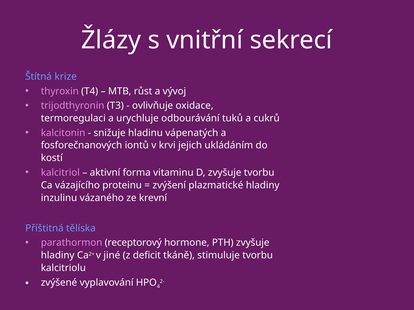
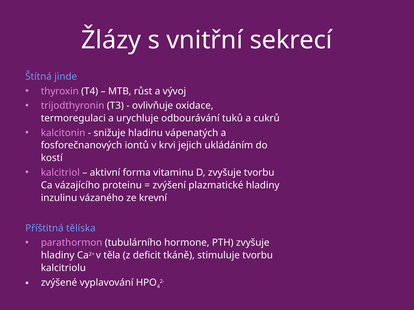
krize: krize -> jinde (66, 77)
receptorový: receptorový -> tubulárního (133, 243)
jiné: jiné -> těla (112, 256)
